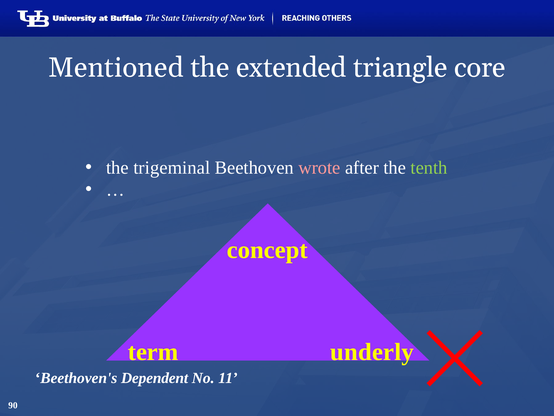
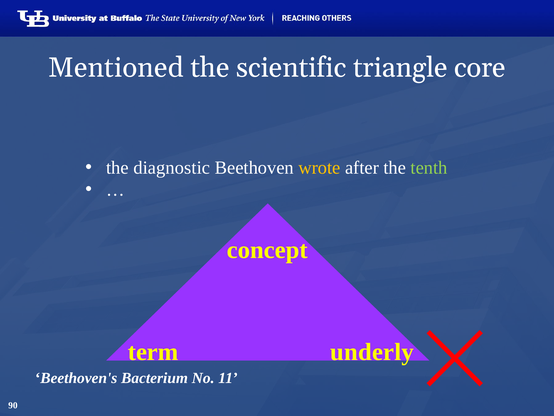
extended: extended -> scientific (291, 67)
trigeminal: trigeminal -> diagnostic (172, 167)
wrote colour: pink -> yellow (319, 167)
Dependent: Dependent -> Bacterium (155, 378)
